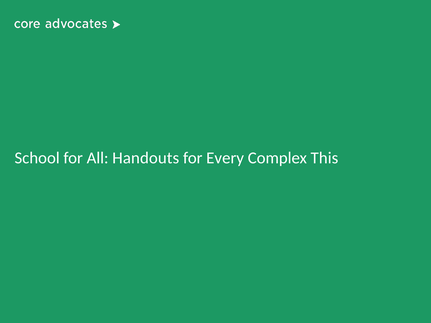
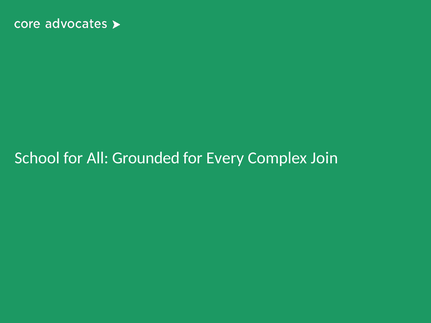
Handouts: Handouts -> Grounded (146, 158)
This: This -> Join (324, 158)
